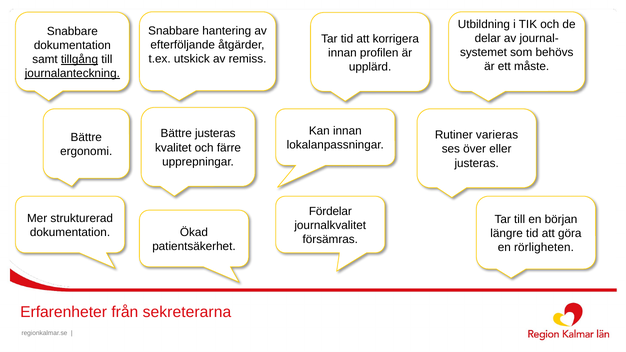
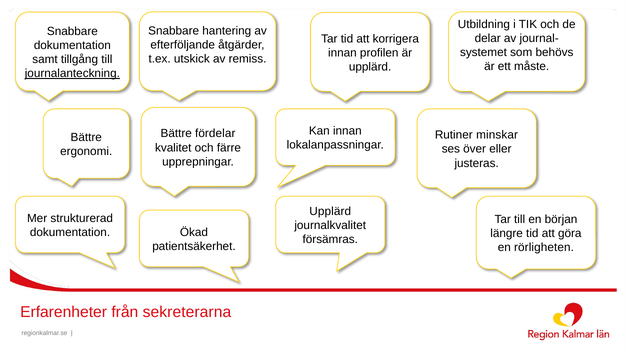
tillgång underline: present -> none (79, 59)
Bättre justeras: justeras -> fördelar (215, 134)
varieras: varieras -> minskar (497, 135)
Fördelar: Fördelar -> Upplärd (330, 211)
